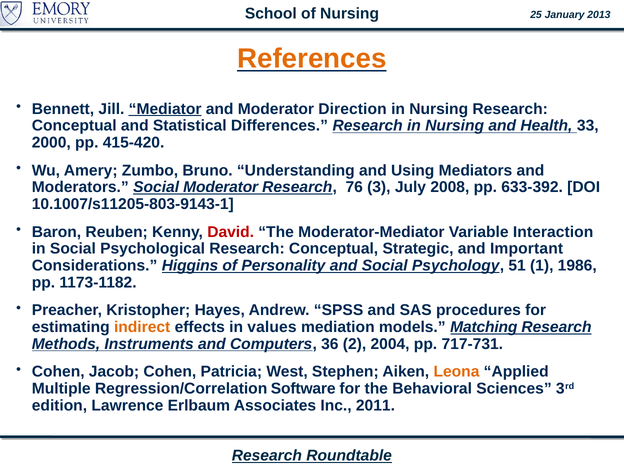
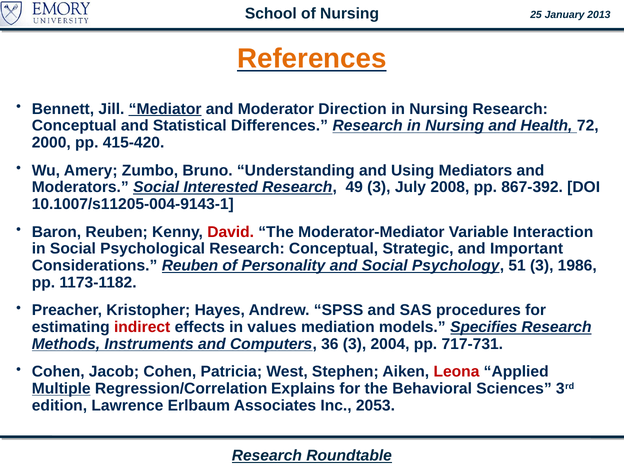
33: 33 -> 72 (588, 126)
Social Moderator: Moderator -> Interested (221, 187)
76: 76 -> 49 (354, 187)
633-392: 633-392 -> 867-392 (532, 187)
10.1007/s11205-803-9143-1: 10.1007/s11205-803-9143-1 -> 10.1007/s11205-004-9143-1 (133, 204)
Considerations Higgins: Higgins -> Reuben (190, 266)
51 1: 1 -> 3 (542, 266)
indirect colour: orange -> red (142, 327)
Matching: Matching -> Specifies (484, 327)
36 2: 2 -> 3 (355, 344)
Leona colour: orange -> red (456, 372)
Multiple underline: none -> present (61, 389)
Software: Software -> Explains (303, 389)
2011: 2011 -> 2053 (375, 405)
